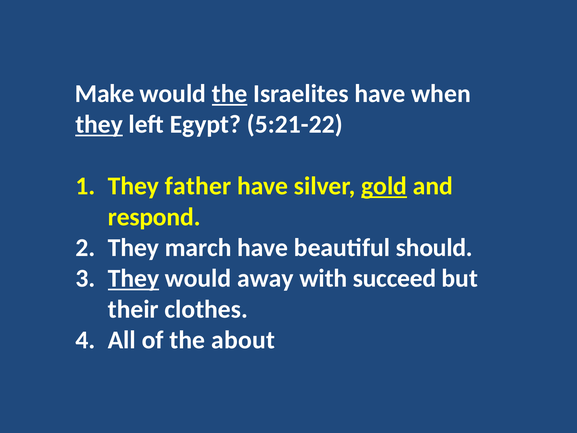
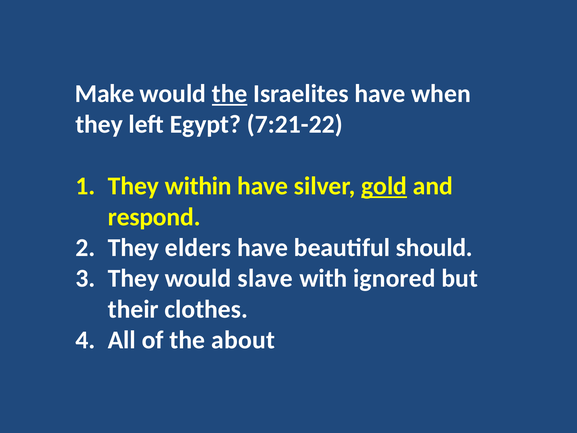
they underline: present -> none (99, 124)
5:21-22: 5:21-22 -> 7:21-22 (295, 124)
father: father -> within (198, 186)
march: march -> elders (198, 248)
They underline: present -> none (133, 278)
away: away -> slave (265, 278)
succeed: succeed -> ignored (394, 278)
